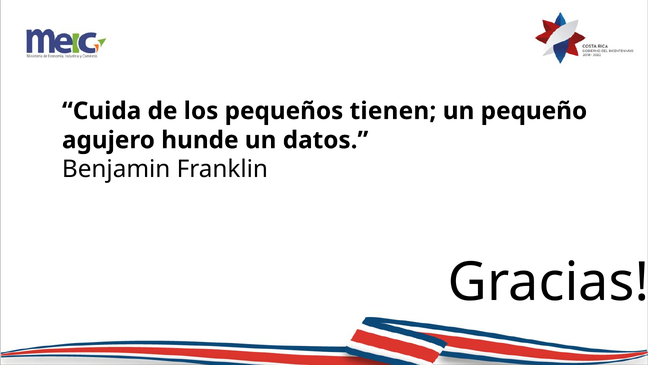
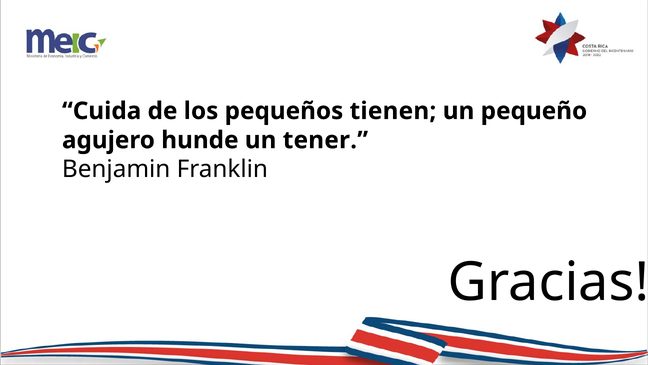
datos: datos -> tener (325, 140)
